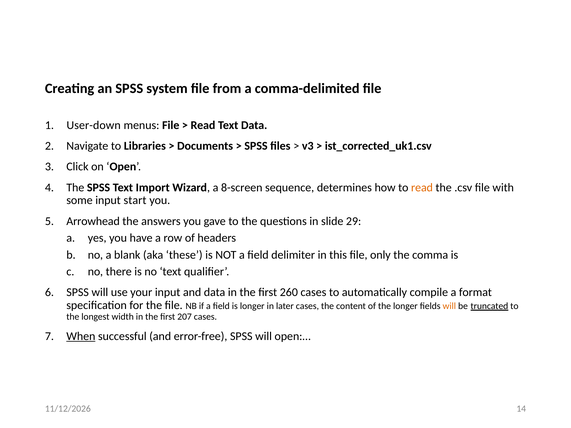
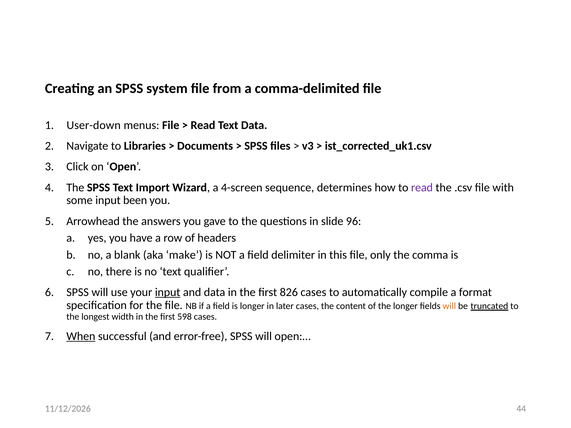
8-screen: 8-screen -> 4-screen (242, 188)
read colour: orange -> purple (422, 188)
start: start -> been (135, 200)
29: 29 -> 96 (354, 221)
these: these -> make (184, 255)
input underline: none -> present (168, 293)
260: 260 -> 826 (289, 293)
207: 207 -> 598 (185, 317)
14: 14 -> 44 (521, 409)
